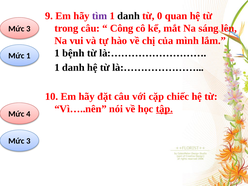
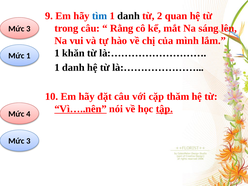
tìm colour: purple -> blue (100, 16)
0: 0 -> 2 (160, 16)
Công: Công -> Rằng (122, 28)
bệnh: bệnh -> khăn (73, 53)
chiếc: chiếc -> thăm (178, 97)
Vì…..nên underline: none -> present (81, 109)
